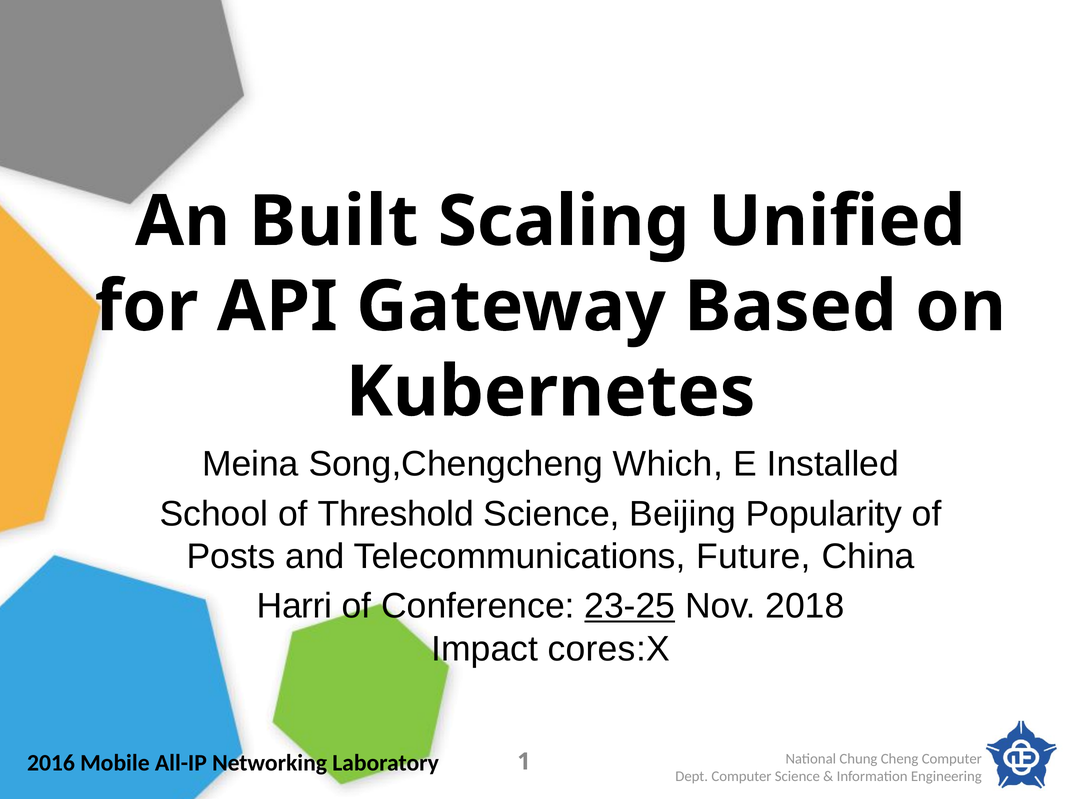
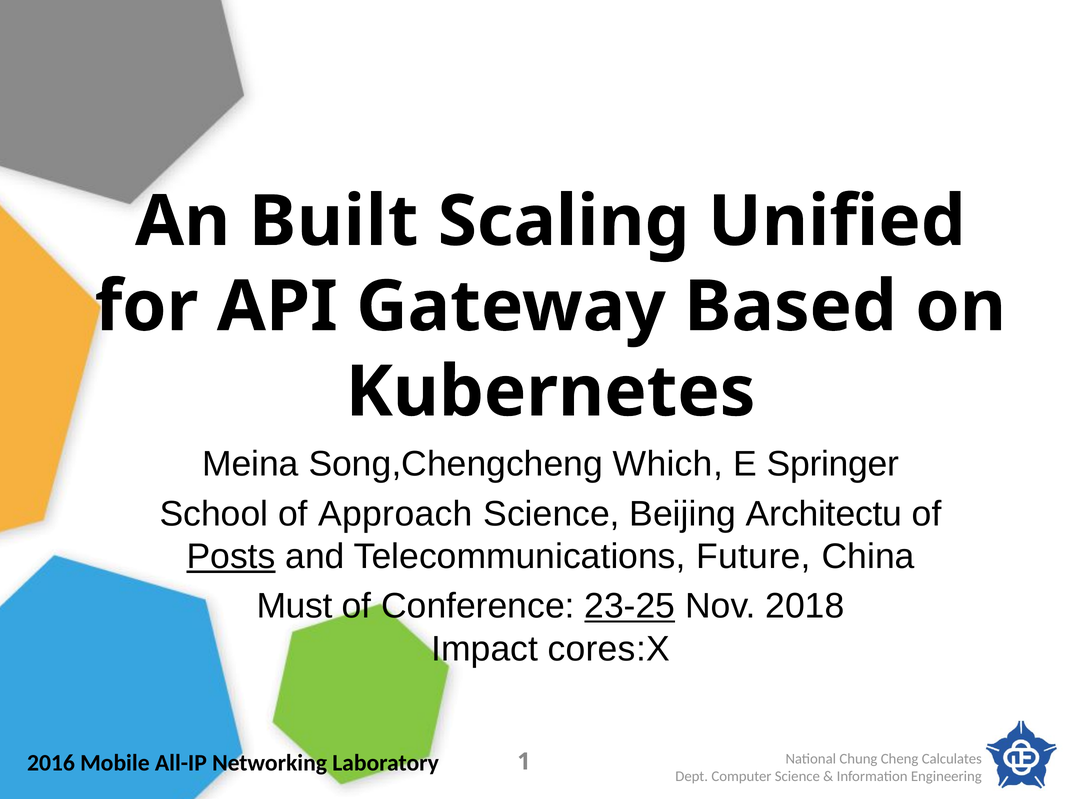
Installed: Installed -> Springer (833, 464)
Threshold: Threshold -> Approach (395, 514)
Popularity: Popularity -> Architectu (824, 514)
Posts underline: none -> present (231, 557)
Harri: Harri -> Must (294, 607)
Computer: Computer -> Calculates (952, 759)
